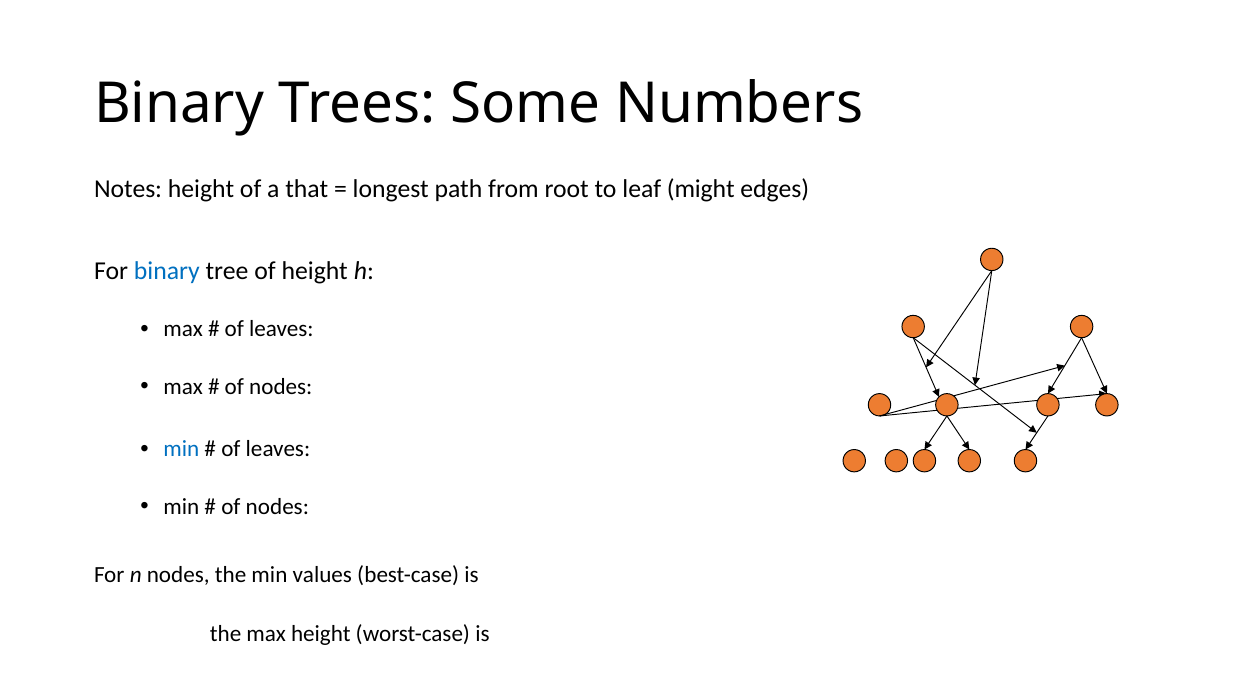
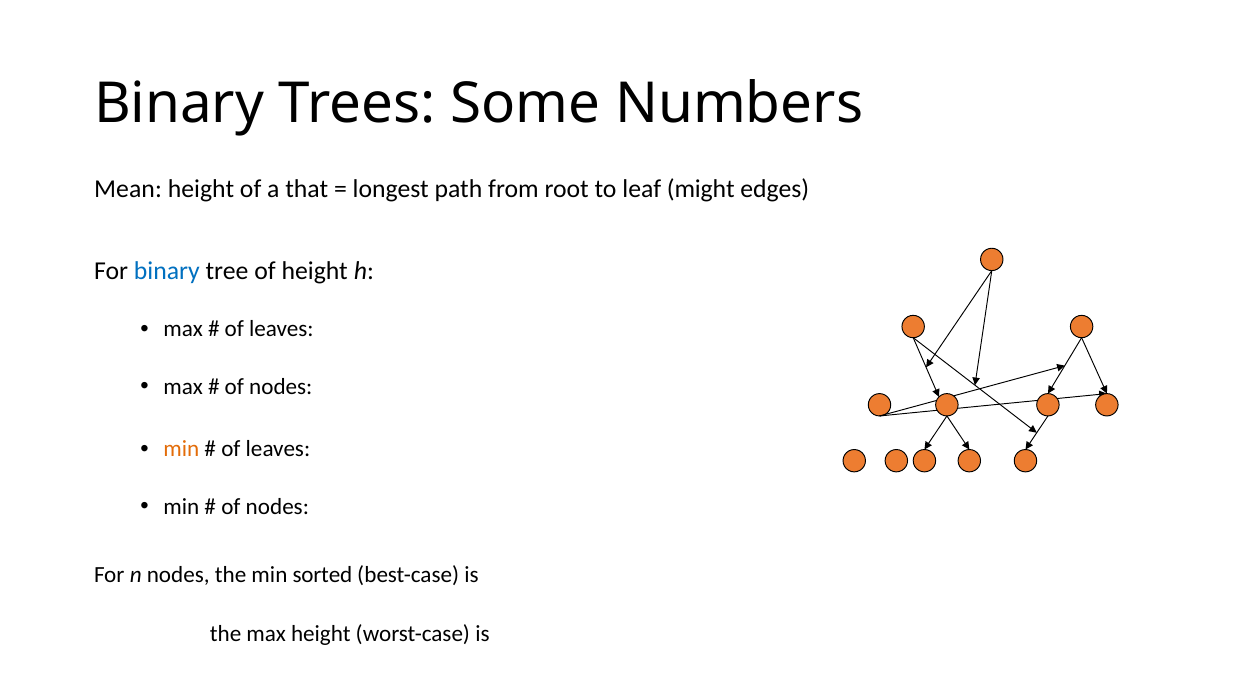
Notes: Notes -> Mean (128, 189)
min colour: blue -> orange (181, 449)
values: values -> sorted (322, 575)
